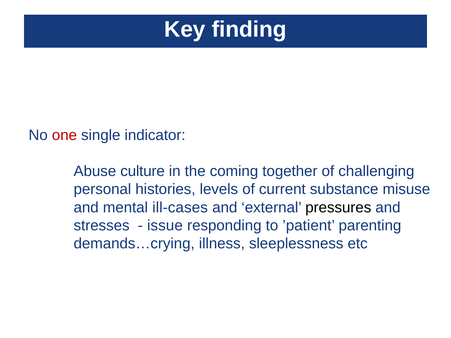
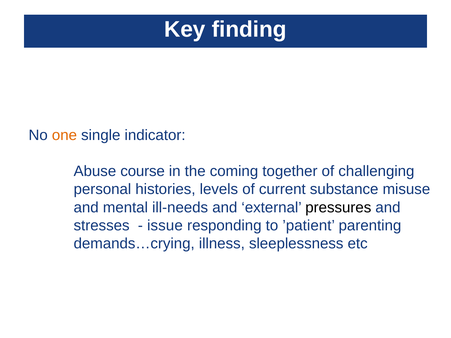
one colour: red -> orange (64, 135)
culture: culture -> course (143, 171)
ill-cases: ill-cases -> ill-needs (180, 208)
